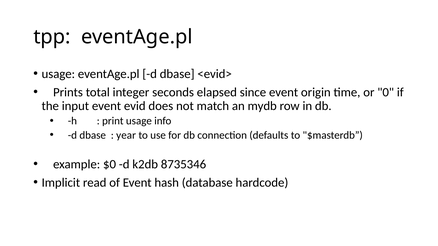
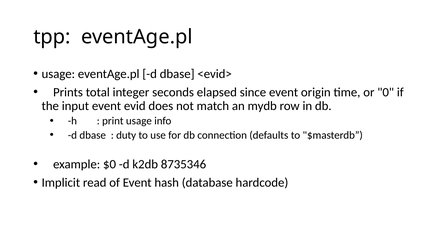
year: year -> duty (126, 135)
